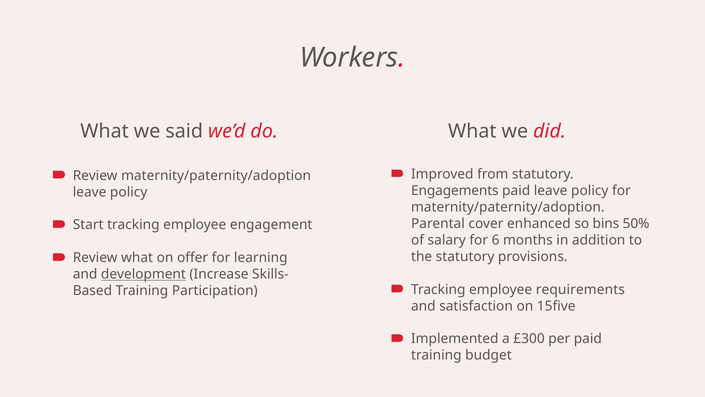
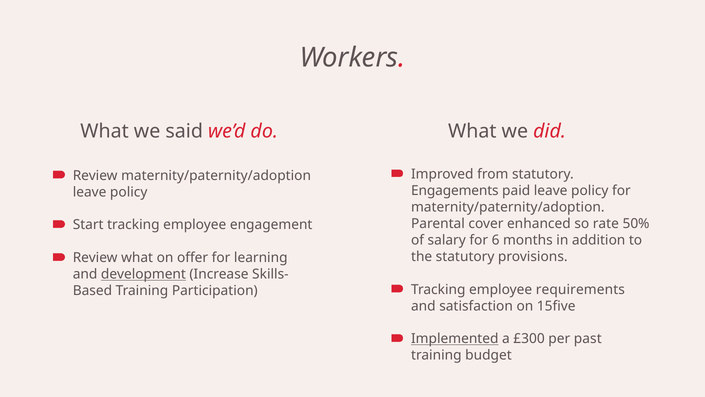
bins: bins -> rate (606, 223)
Implemented underline: none -> present (455, 339)
per paid: paid -> past (588, 339)
